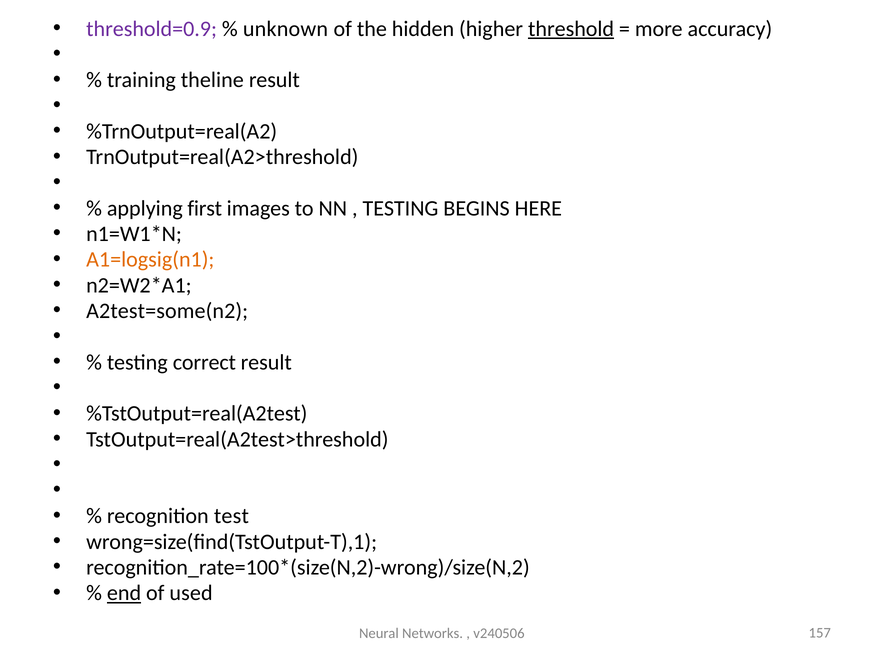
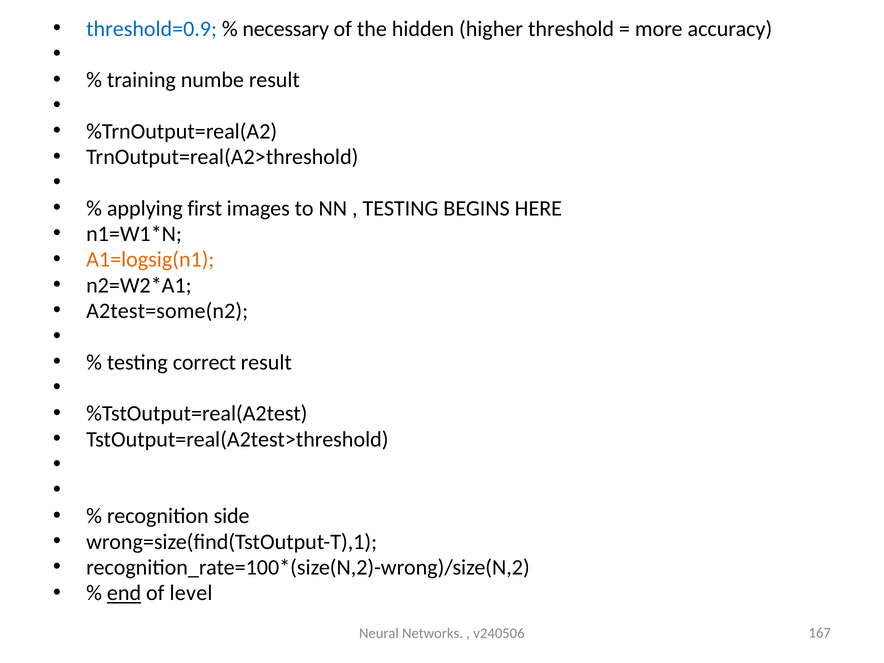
threshold=0.9 colour: purple -> blue (152, 29)
unknown: unknown -> necessary (286, 29)
threshold underline: present -> none (571, 29)
theline: theline -> numbe (212, 80)
test: test -> side (232, 516)
used: used -> level (191, 593)
157: 157 -> 167 (820, 633)
